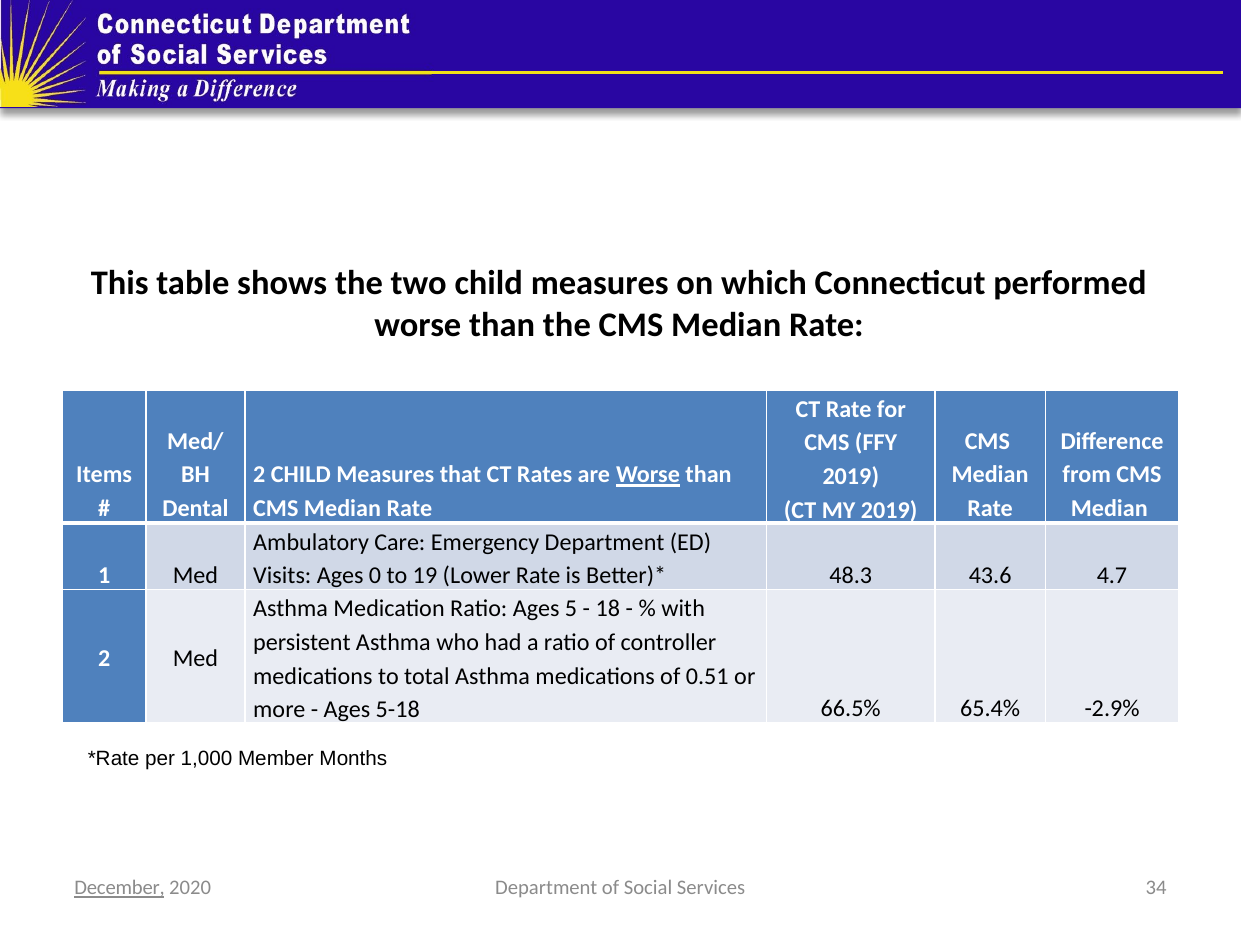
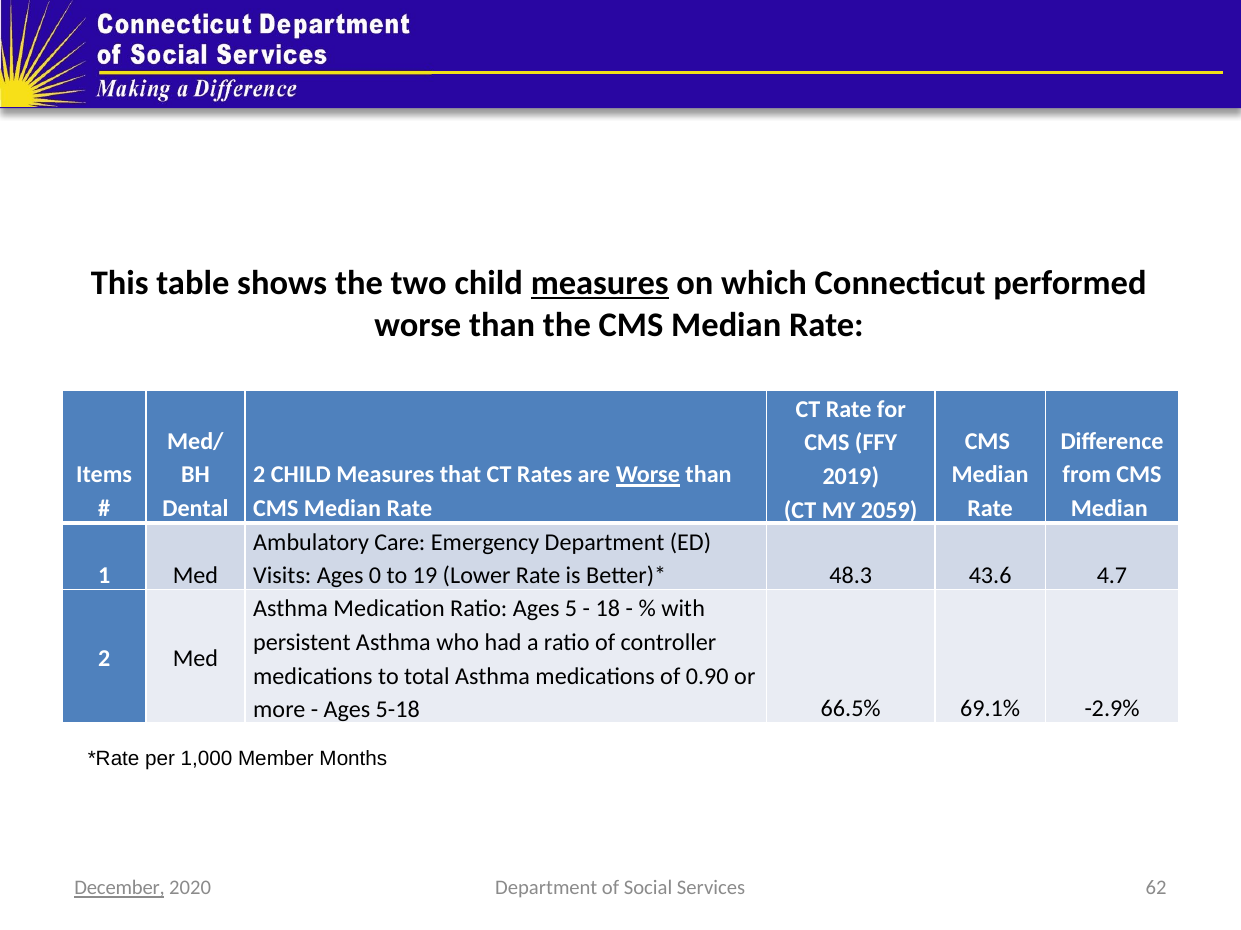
measures underline: none -> present (600, 284)
MY 2019: 2019 -> 2059 (889, 511)
0.51: 0.51 -> 0.90 (707, 677)
65.4%: 65.4% -> 69.1% (990, 709)
34: 34 -> 62 (1156, 889)
